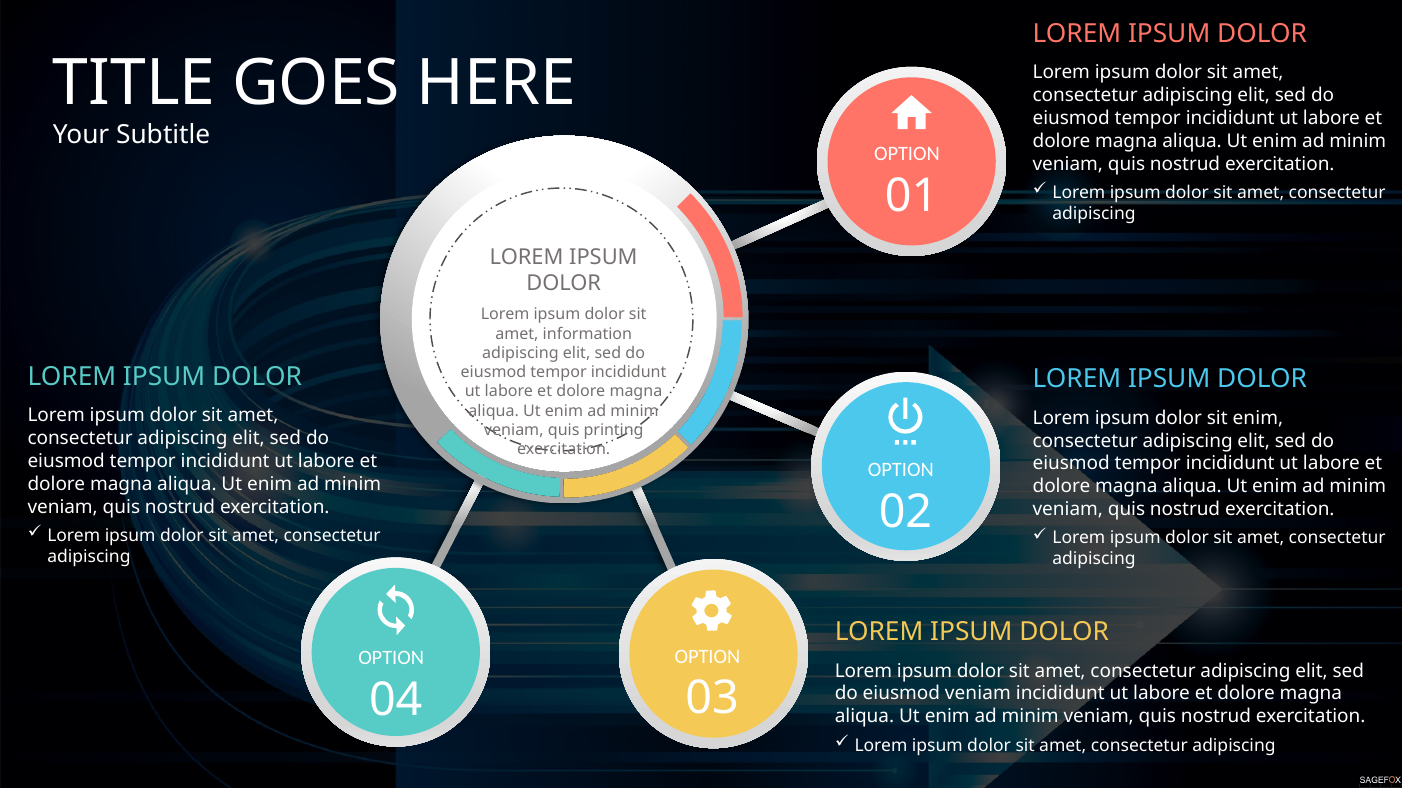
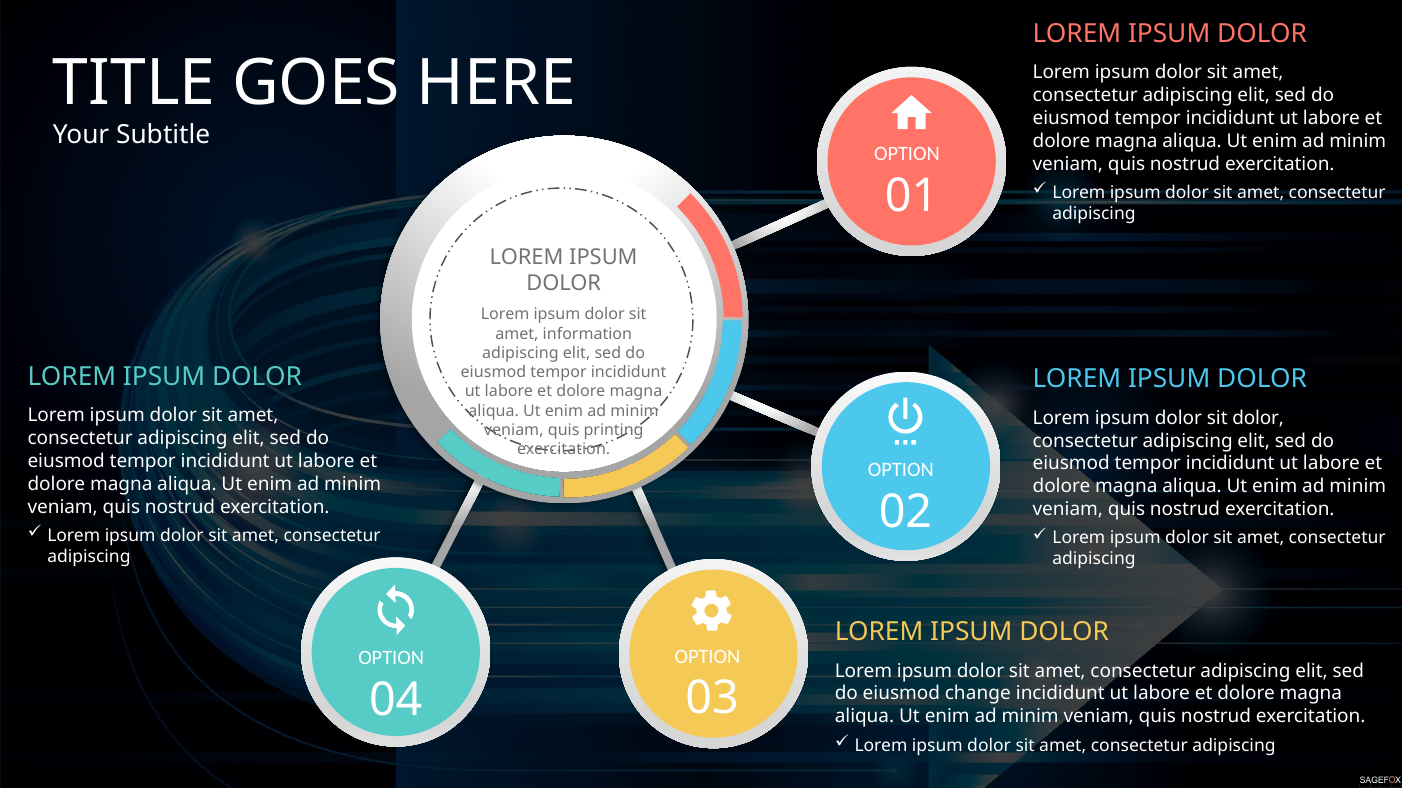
sit enim: enim -> dolor (1258, 418)
eiusmod veniam: veniam -> change (978, 694)
